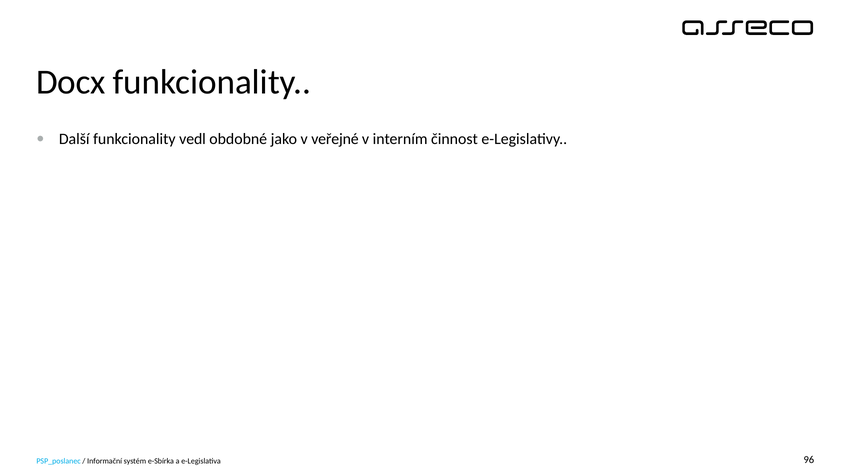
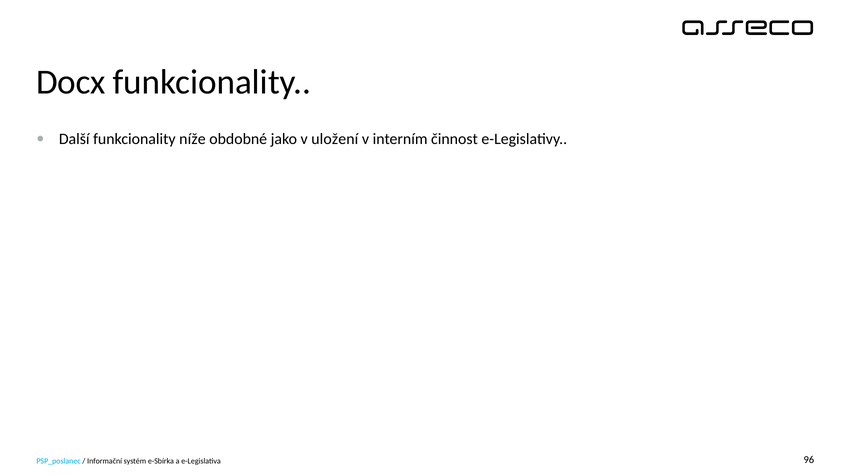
vedl: vedl -> níže (192, 139)
veřejné: veřejné -> uložení (335, 139)
